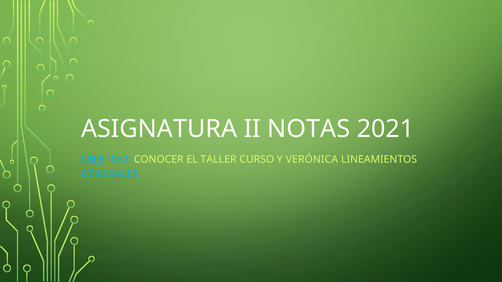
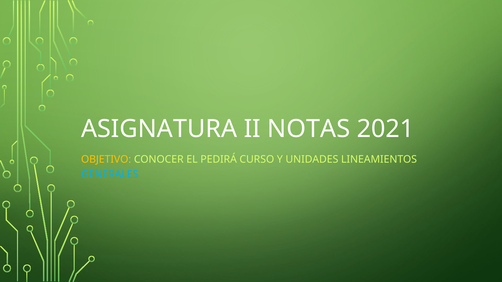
OBJETIVO colour: light blue -> yellow (106, 160)
TALLER: TALLER -> PEDIRÁ (219, 160)
VERÓNICA: VERÓNICA -> UNIDADES (312, 160)
